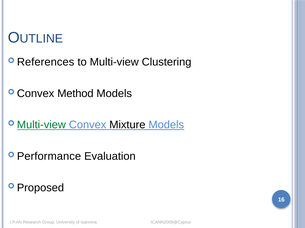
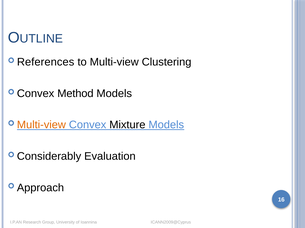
Multi-view colour: green -> orange (41, 125)
Performance: Performance -> Considerably (49, 157)
Proposed: Proposed -> Approach (40, 188)
